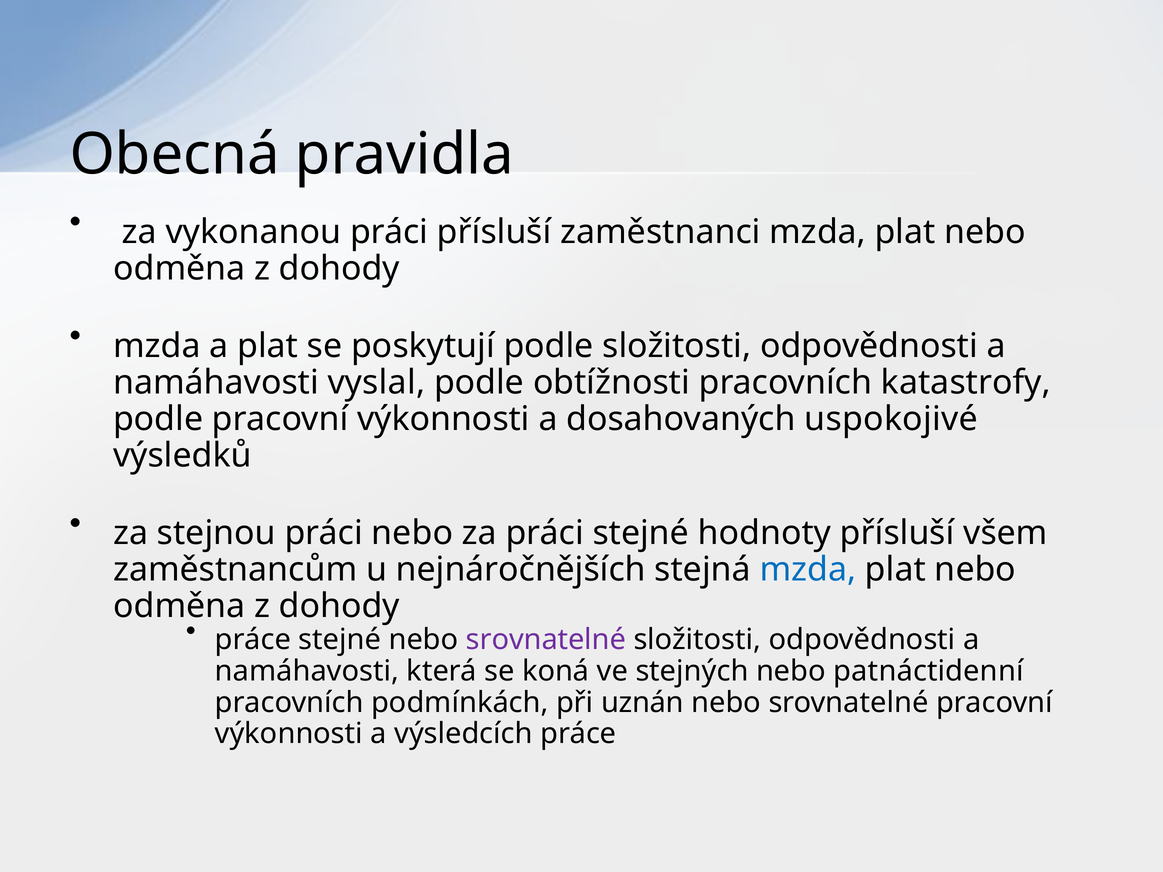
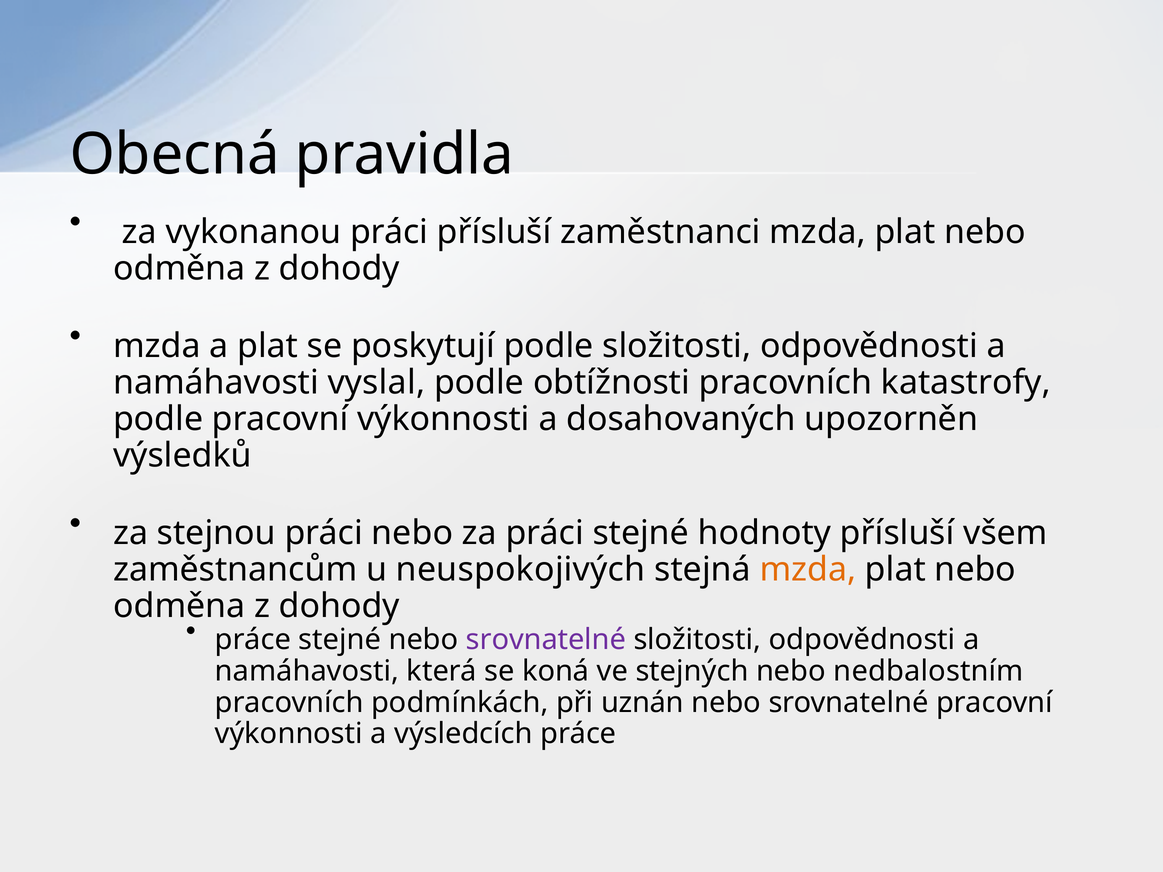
uspokojivé: uspokojivé -> upozorněn (891, 419)
nejnáročnějších: nejnáročnějších -> neuspokojivých (521, 570)
mzda colour: blue -> orange (808, 570)
patnáctidenní: patnáctidenní -> nedbalostním (929, 671)
